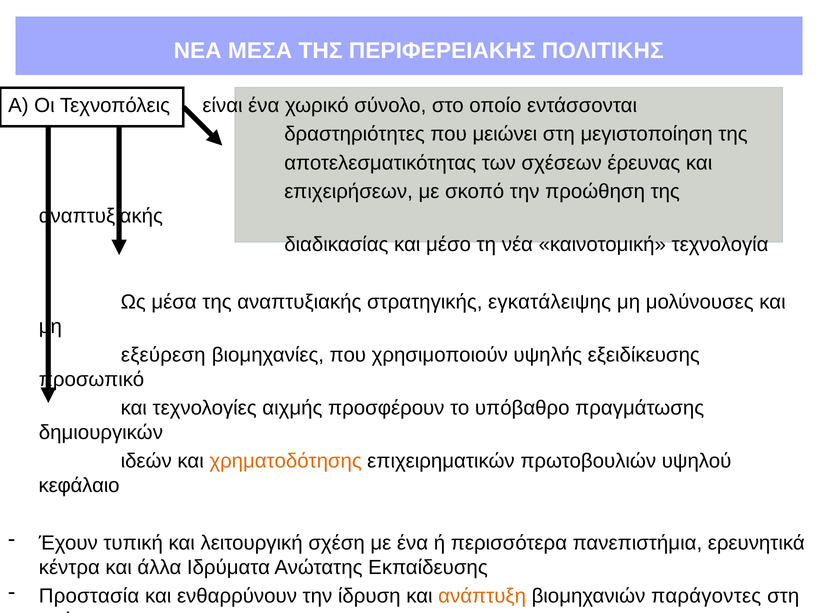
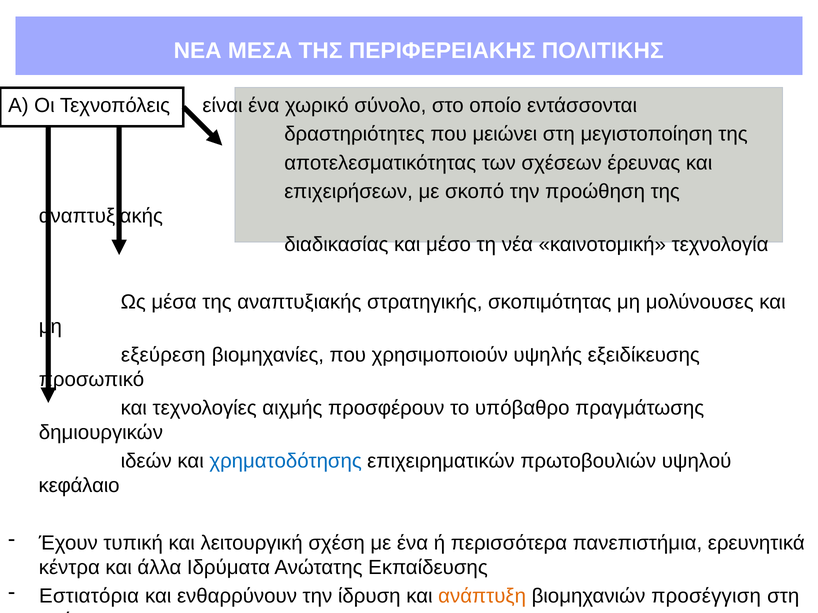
εγκατάλειψης: εγκατάλειψης -> σκοπιμότητας (550, 302)
χρηματοδότησης colour: orange -> blue (286, 462)
Προστασία: Προστασία -> Εστιατόρια (89, 597)
παράγοντες: παράγοντες -> προσέγγιση (706, 597)
